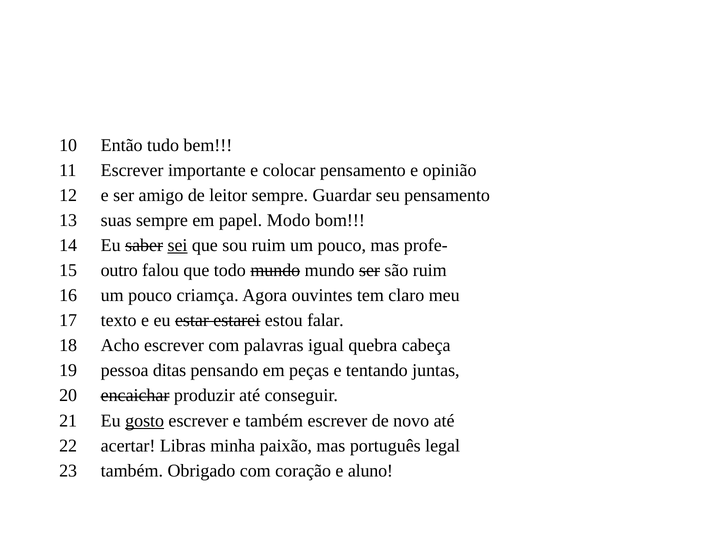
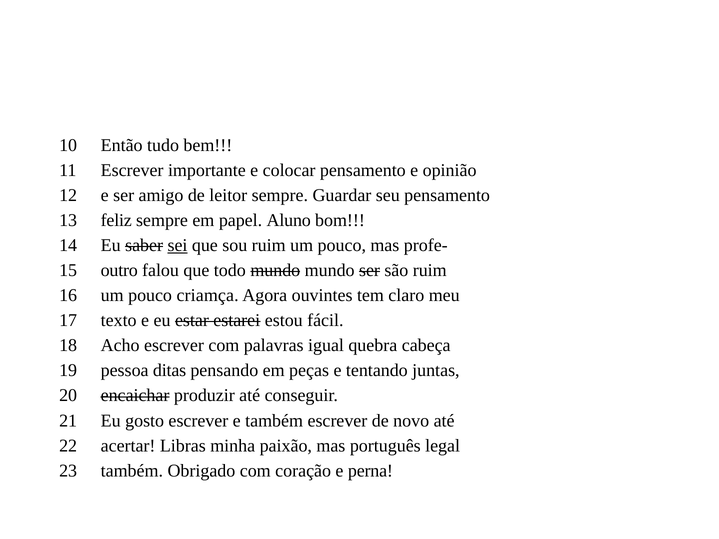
suas: suas -> feliz (116, 220)
Modo: Modo -> Aluno (289, 220)
falar: falar -> fácil (325, 321)
gosto underline: present -> none (145, 421)
aluno: aluno -> perna (370, 471)
